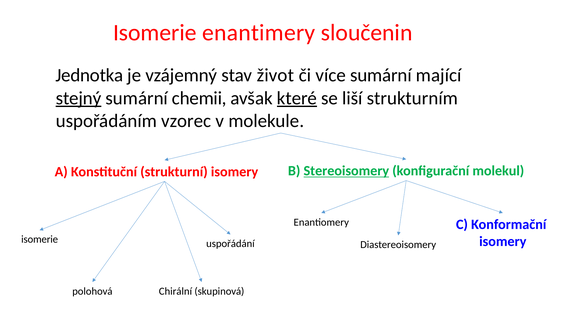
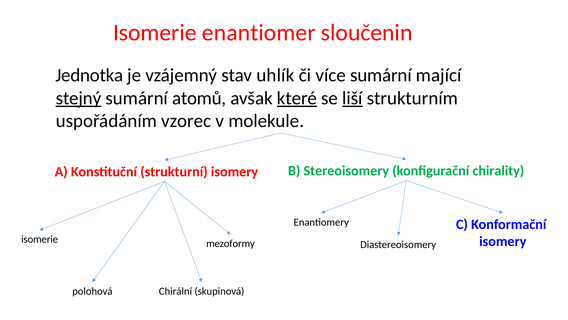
enantimery: enantimery -> enantiomer (259, 33)
život: život -> uhlík (275, 75)
chemii: chemii -> atomů (199, 98)
liší underline: none -> present (352, 98)
Stereoisomery underline: present -> none (346, 171)
molekul: molekul -> chirality (498, 171)
uspořádání: uspořádání -> mezoformy (230, 243)
